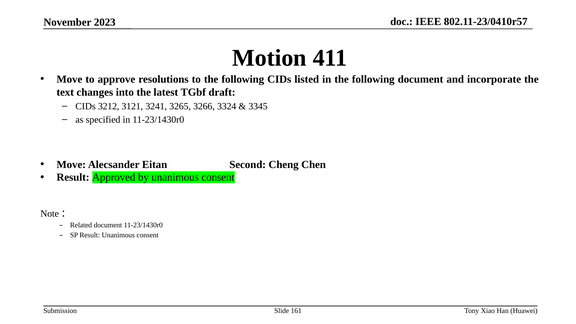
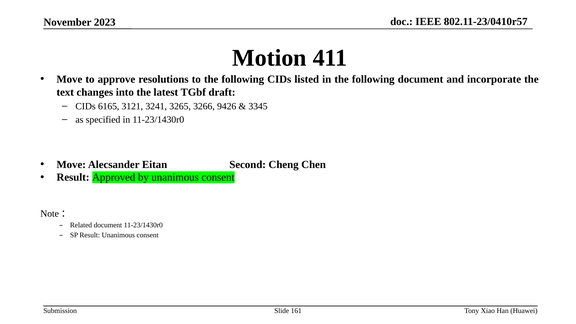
3212: 3212 -> 6165 (109, 106)
3324: 3324 -> 9426 (227, 106)
